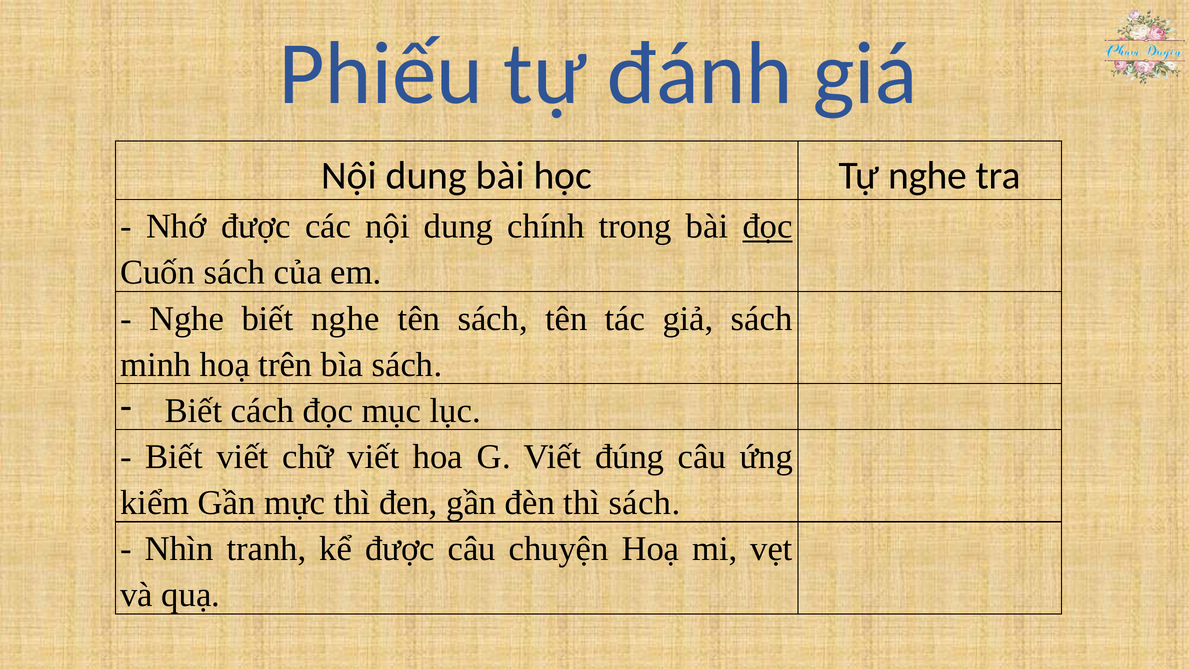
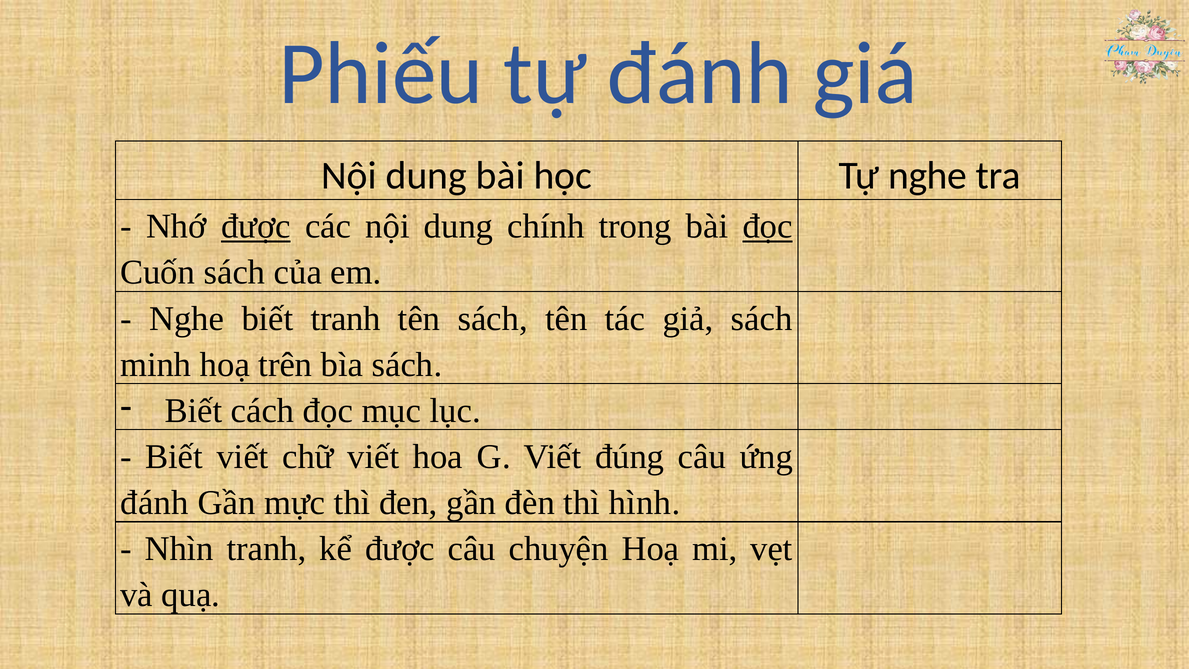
được underline: none -> present (256, 226)
biết nghe: nghe -> tranh (346, 318)
kiểm: kiểm -> đánh (155, 503)
thì sách: sách -> hình (644, 503)
